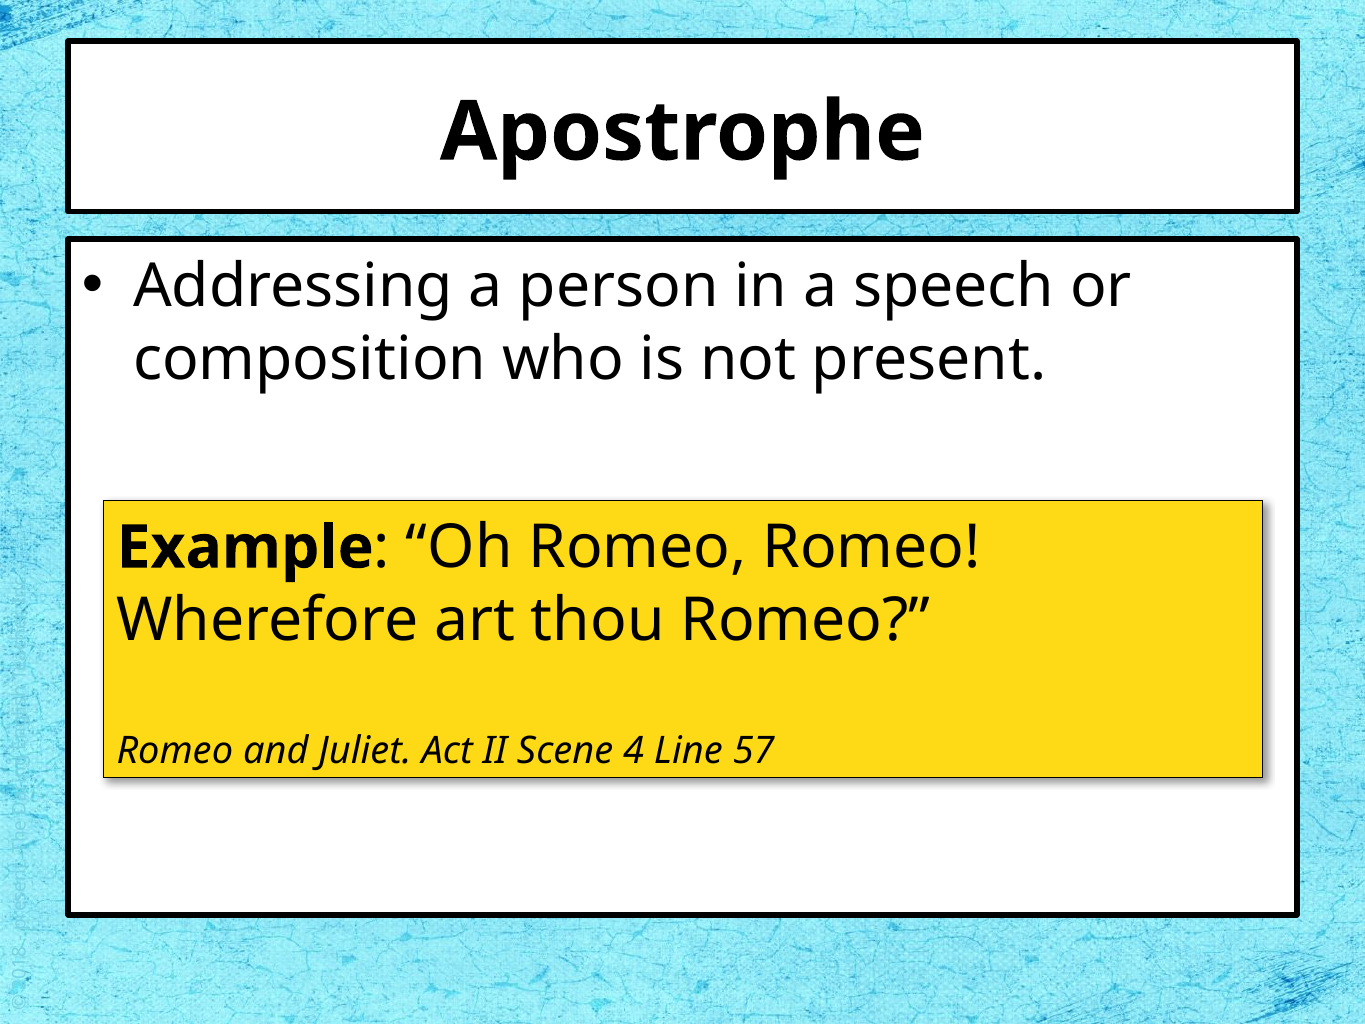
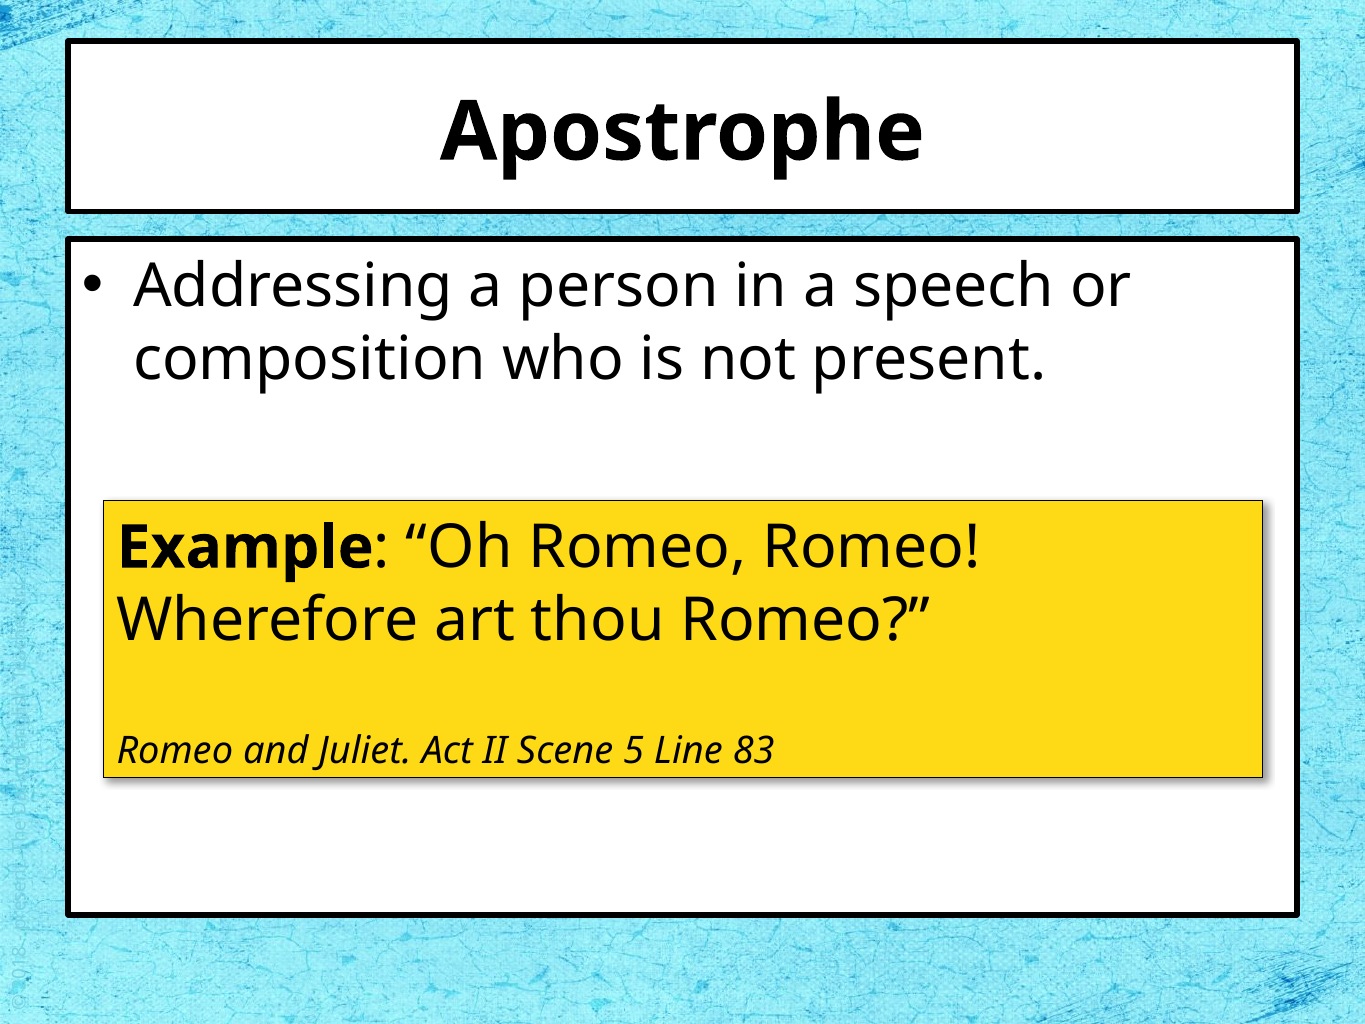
4: 4 -> 5 (634, 751)
57: 57 -> 83 (754, 751)
